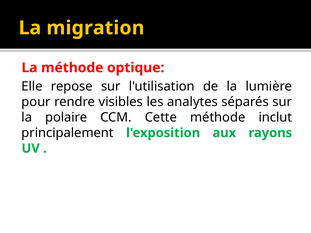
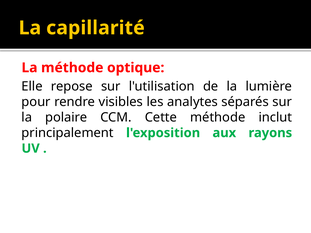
migration: migration -> capillarité (95, 28)
